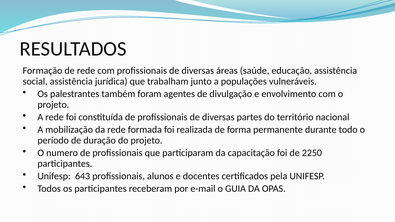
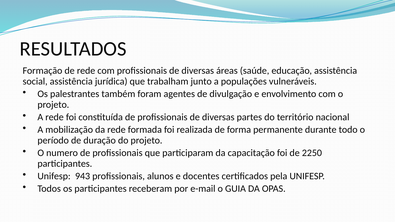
643: 643 -> 943 (83, 176)
